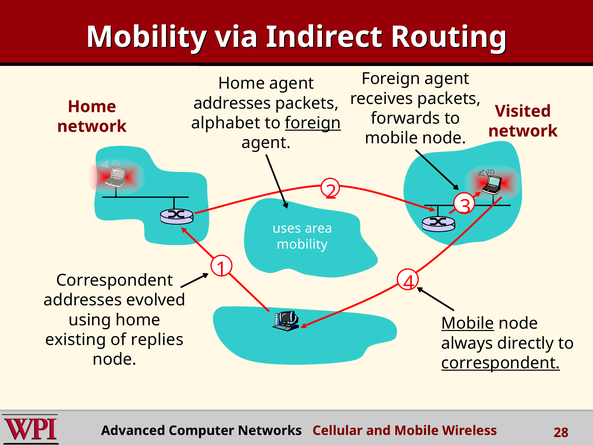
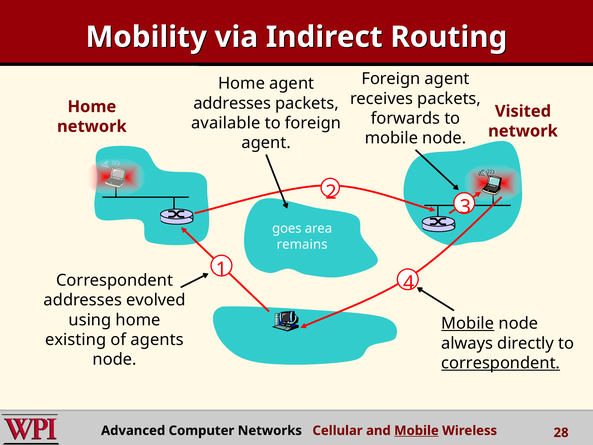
alphabet: alphabet -> available (226, 123)
foreign underline: present -> none (313, 123)
uses: uses -> goes (287, 228)
mobility: mobility -> remains (302, 244)
replies: replies -> agents (157, 340)
Mobile underline: none -> present (416, 430)
